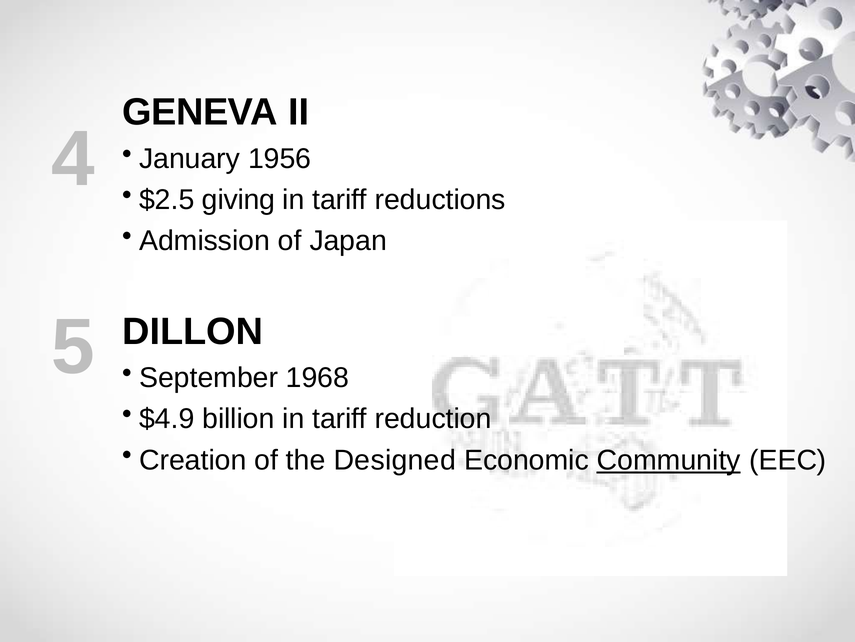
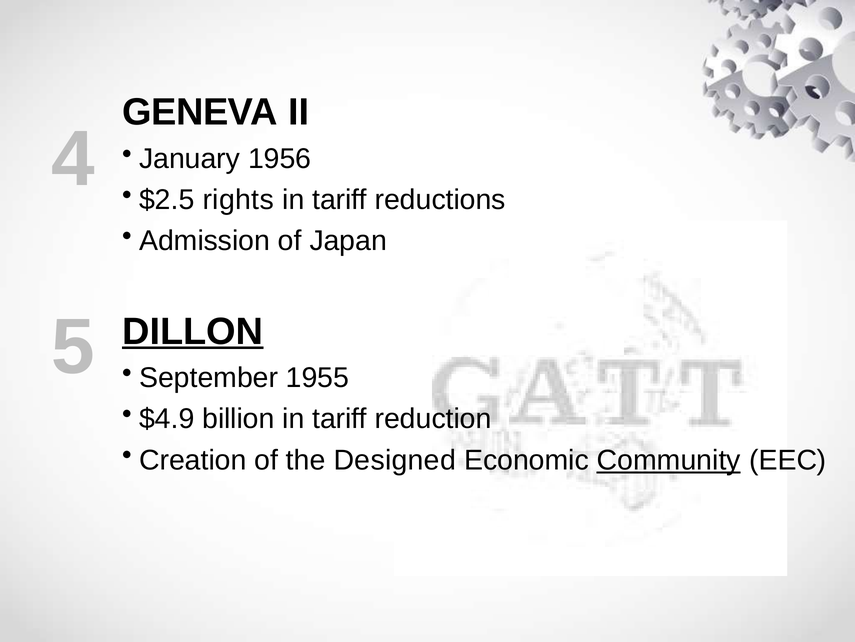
giving: giving -> rights (238, 200)
DILLON underline: none -> present (193, 331)
1968: 1968 -> 1955 (317, 378)
